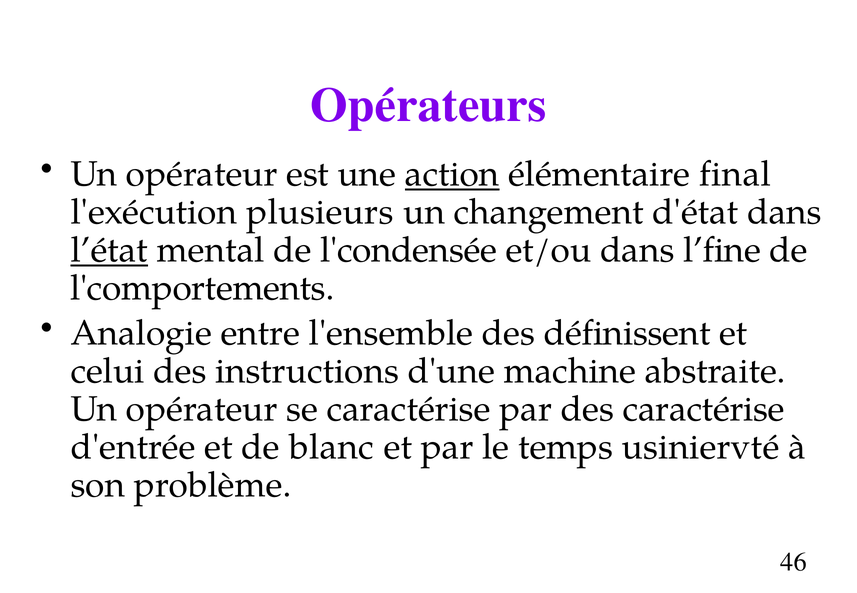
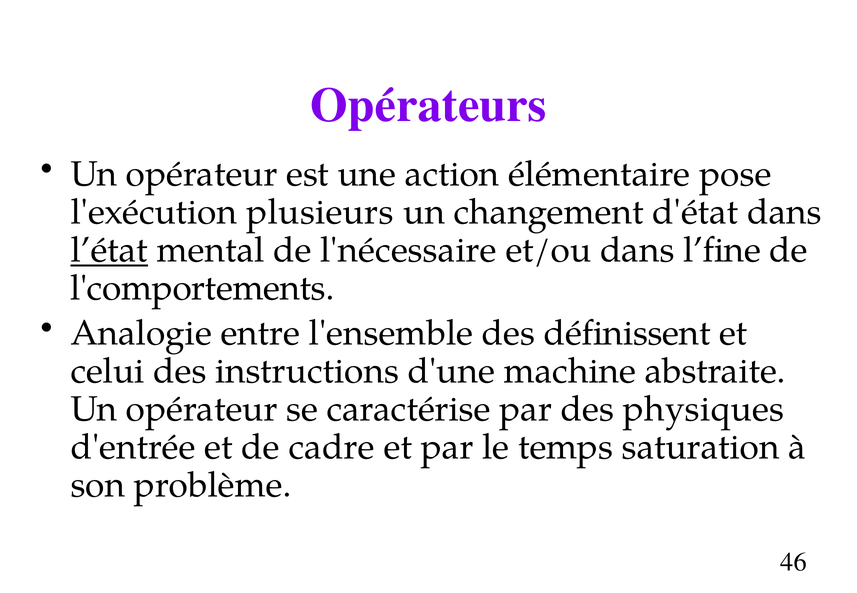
action underline: present -> none (452, 174)
final: final -> pose (735, 174)
l'condensée: l'condensée -> l'nécessaire (408, 250)
des caractérise: caractérise -> physiques (703, 409)
blanc: blanc -> cadre (332, 447)
usiniervté: usiniervté -> saturation (701, 447)
